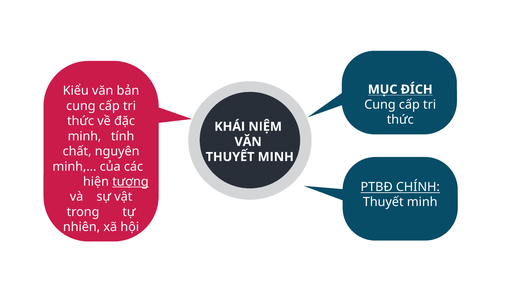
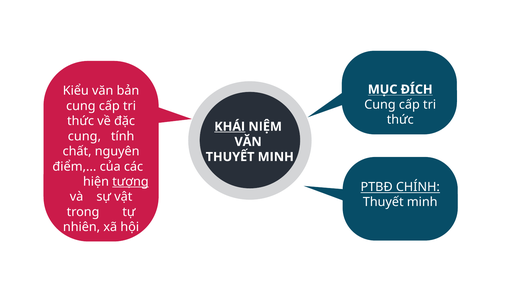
KHÁI underline: none -> present (230, 127)
minh: minh -> cung (84, 136)
minh: minh -> điểm (74, 167)
